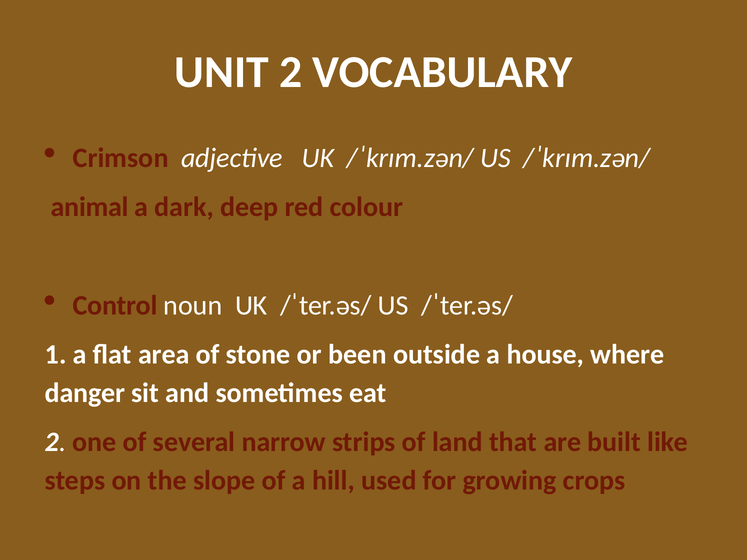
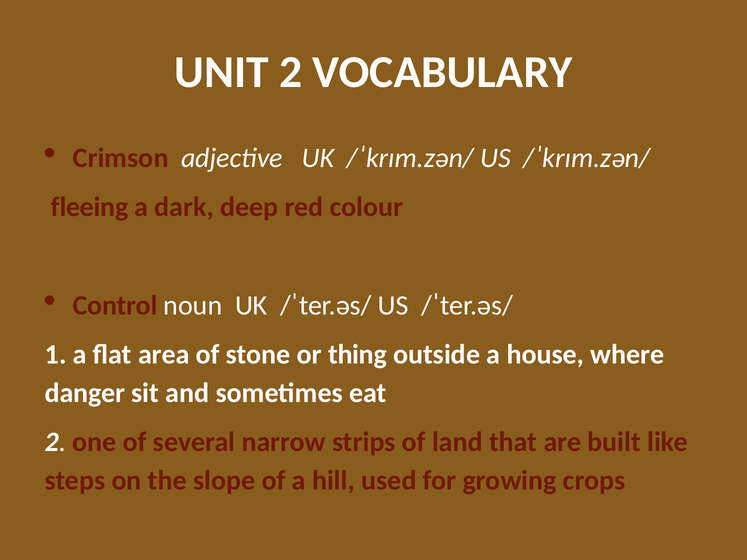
animal: animal -> fleeing (90, 207)
been: been -> thing (358, 354)
